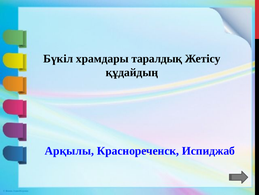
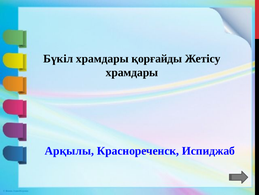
таралдық: таралдық -> қорғайды (157, 58)
құдайдың: құдайдың -> храмдары (132, 72)
